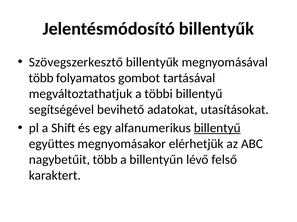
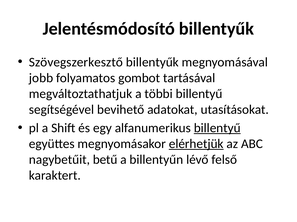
több: több -> jobb (41, 78)
elérhetjük underline: none -> present (196, 144)
nagybetűit több: több -> betű (105, 160)
